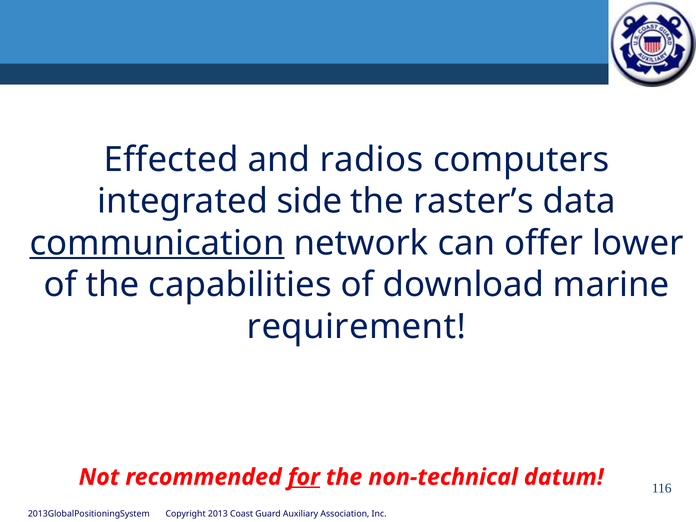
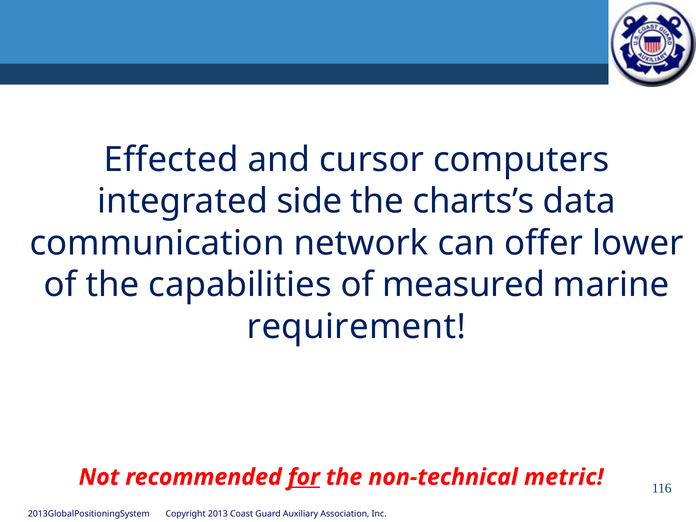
radios: radios -> cursor (372, 160)
raster’s: raster’s -> charts’s (474, 201)
communication underline: present -> none (157, 243)
download: download -> measured (464, 285)
datum: datum -> metric (564, 477)
